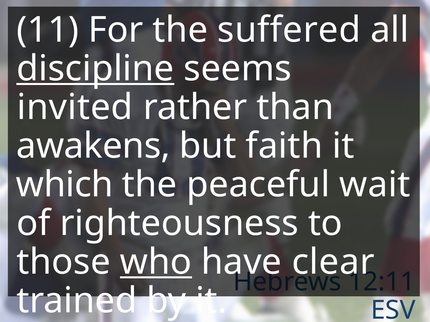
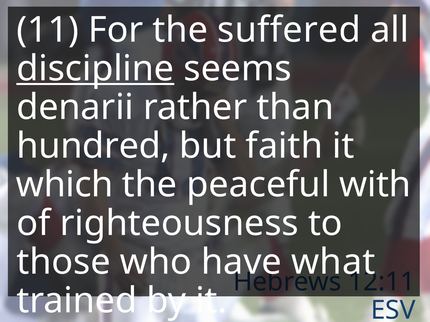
invited: invited -> denarii (75, 108)
awakens: awakens -> hundred (93, 146)
wait: wait -> with (375, 185)
who underline: present -> none (156, 262)
clear: clear -> what (333, 262)
